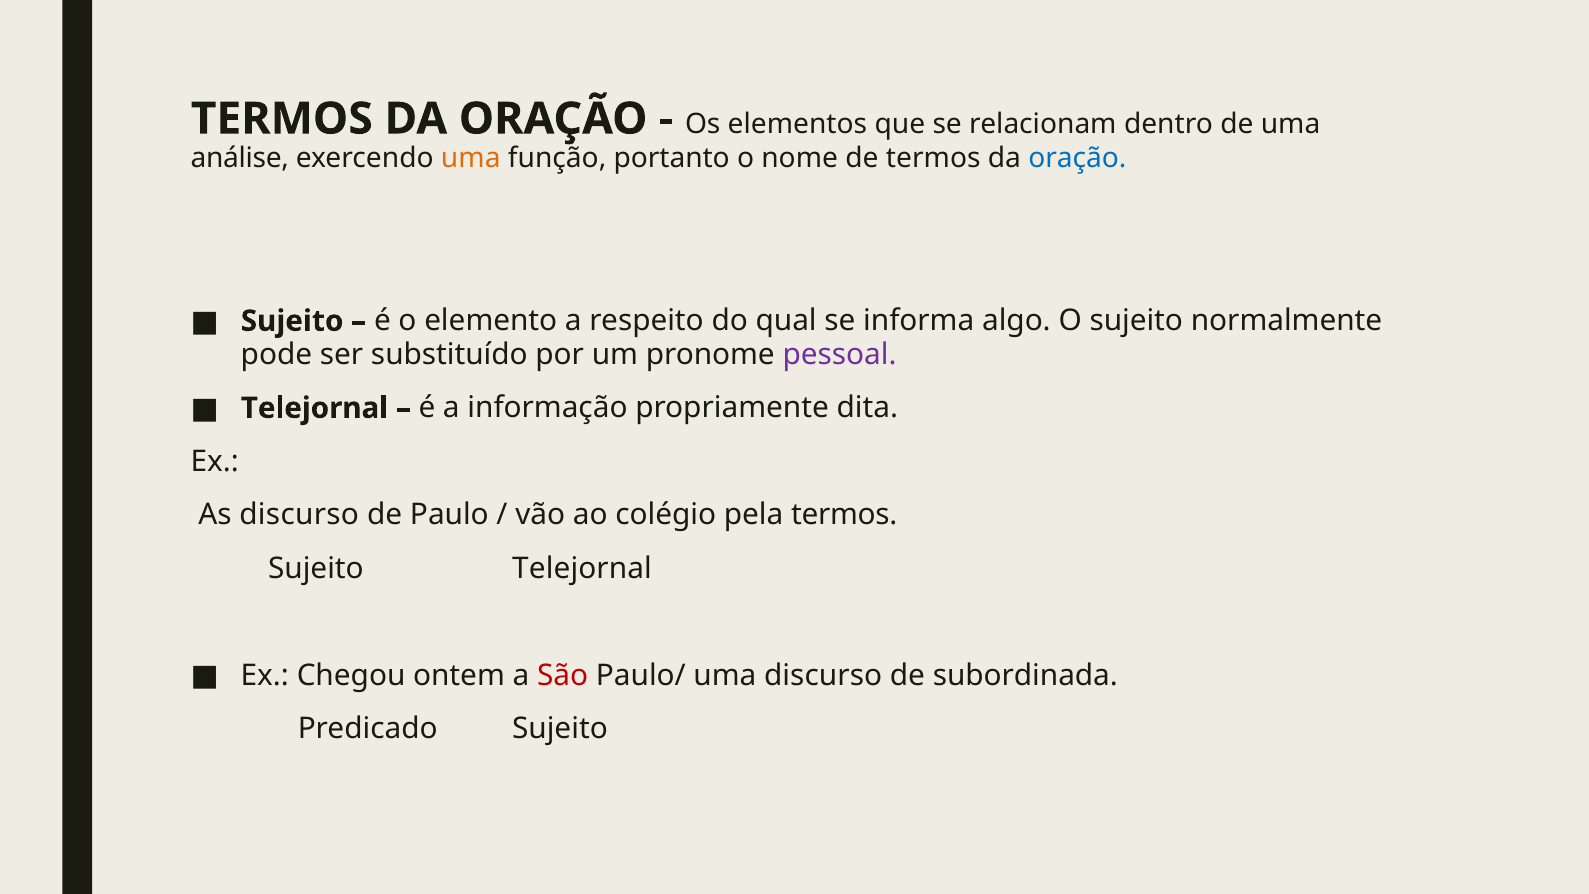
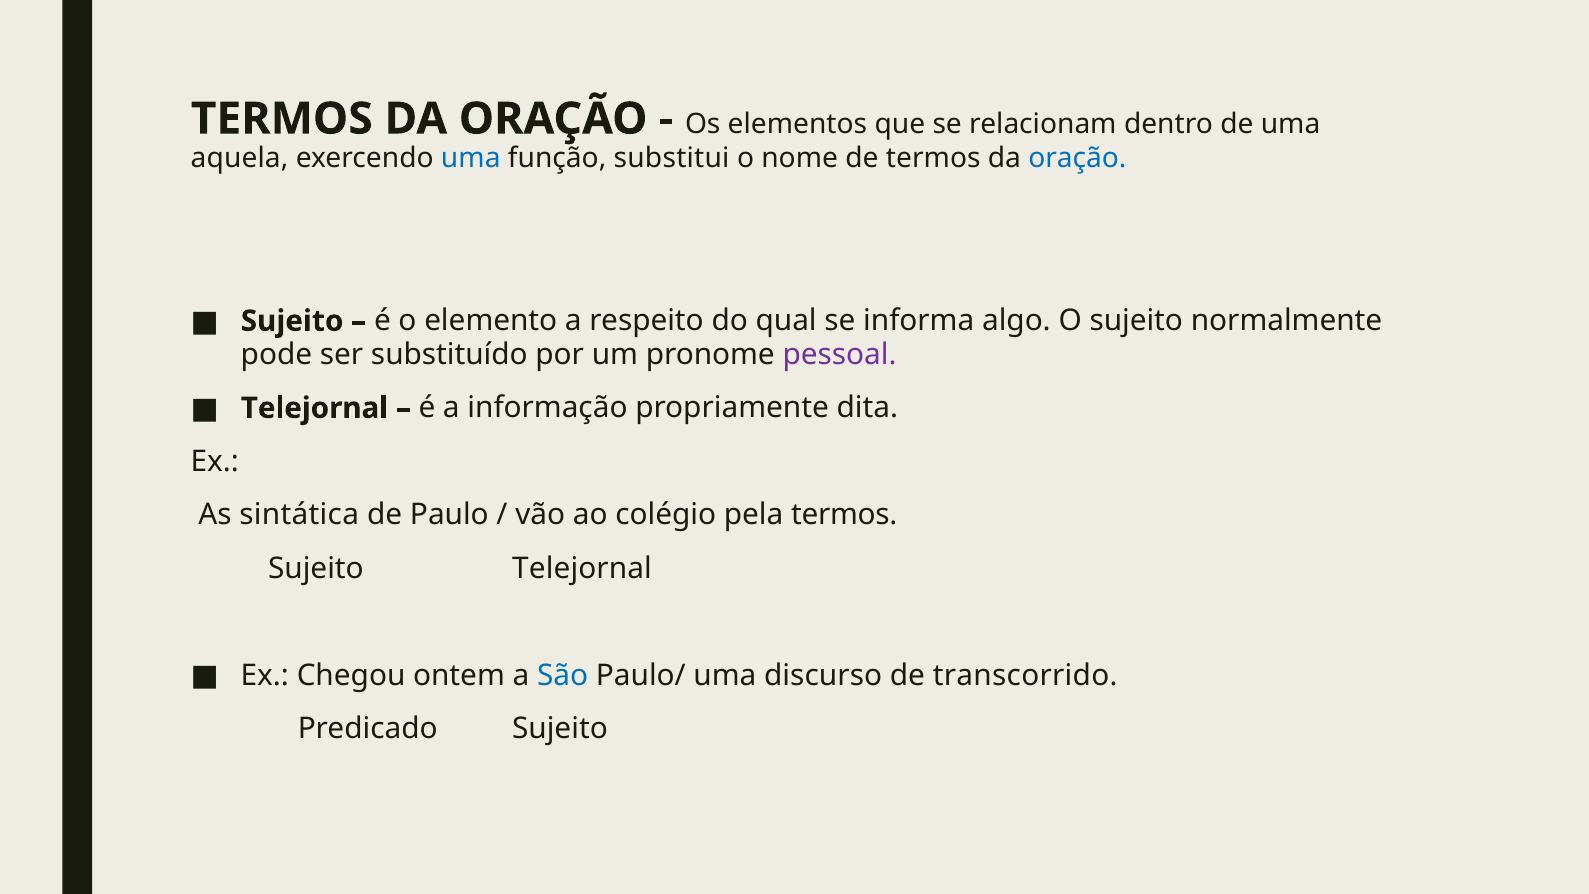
análise: análise -> aquela (240, 158)
uma colour: orange -> blue (471, 158)
portanto: portanto -> substitui (672, 158)
As discurso: discurso -> sintática (299, 515)
São colour: red -> blue (563, 675)
subordinada: subordinada -> transcorrido (1025, 675)
